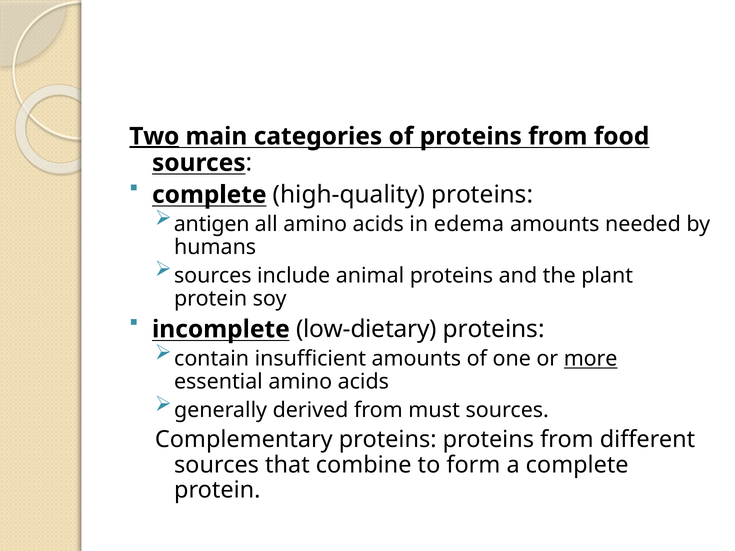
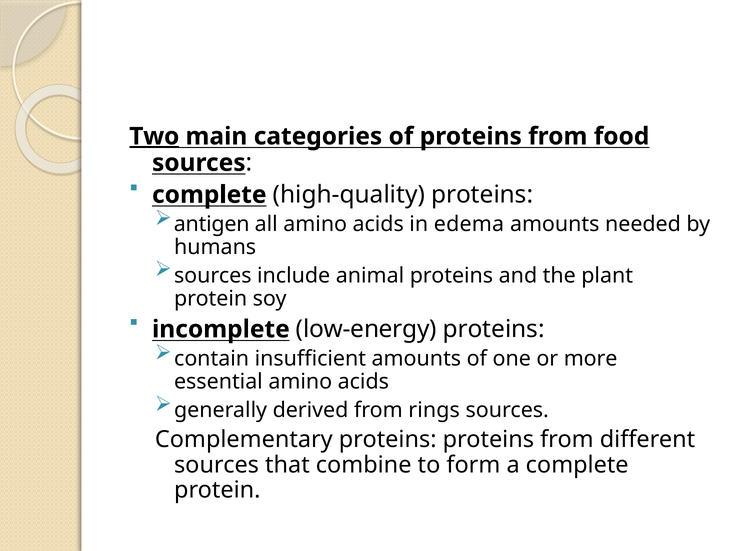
low-dietary: low-dietary -> low-energy (366, 329)
more underline: present -> none (591, 359)
must: must -> rings (434, 410)
